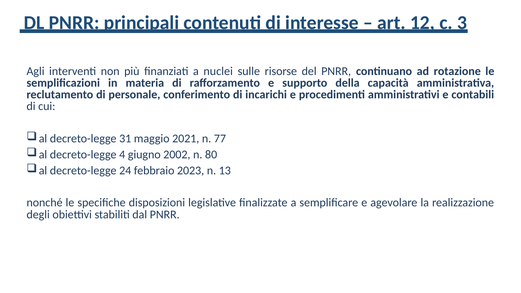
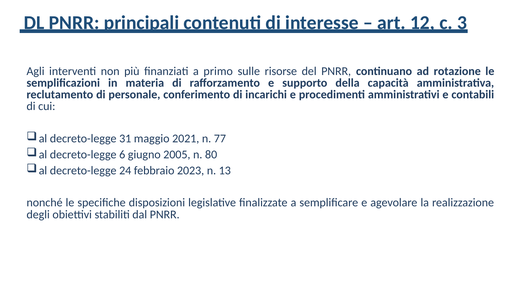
nuclei: nuclei -> primo (218, 71)
4: 4 -> 6 (122, 155)
2002: 2002 -> 2005 (177, 155)
